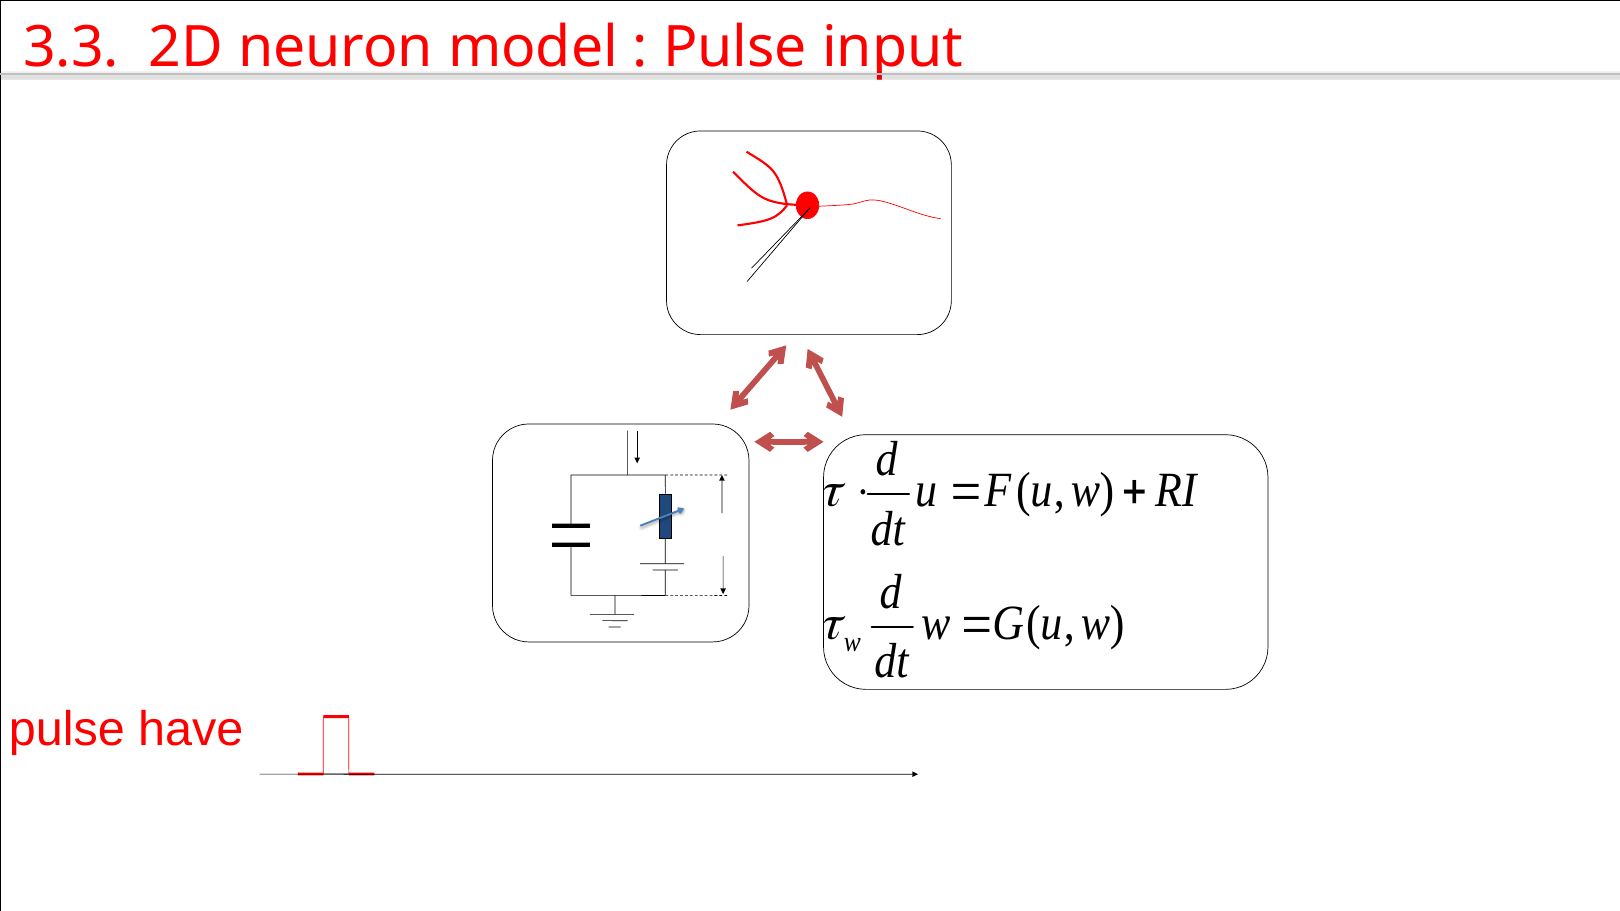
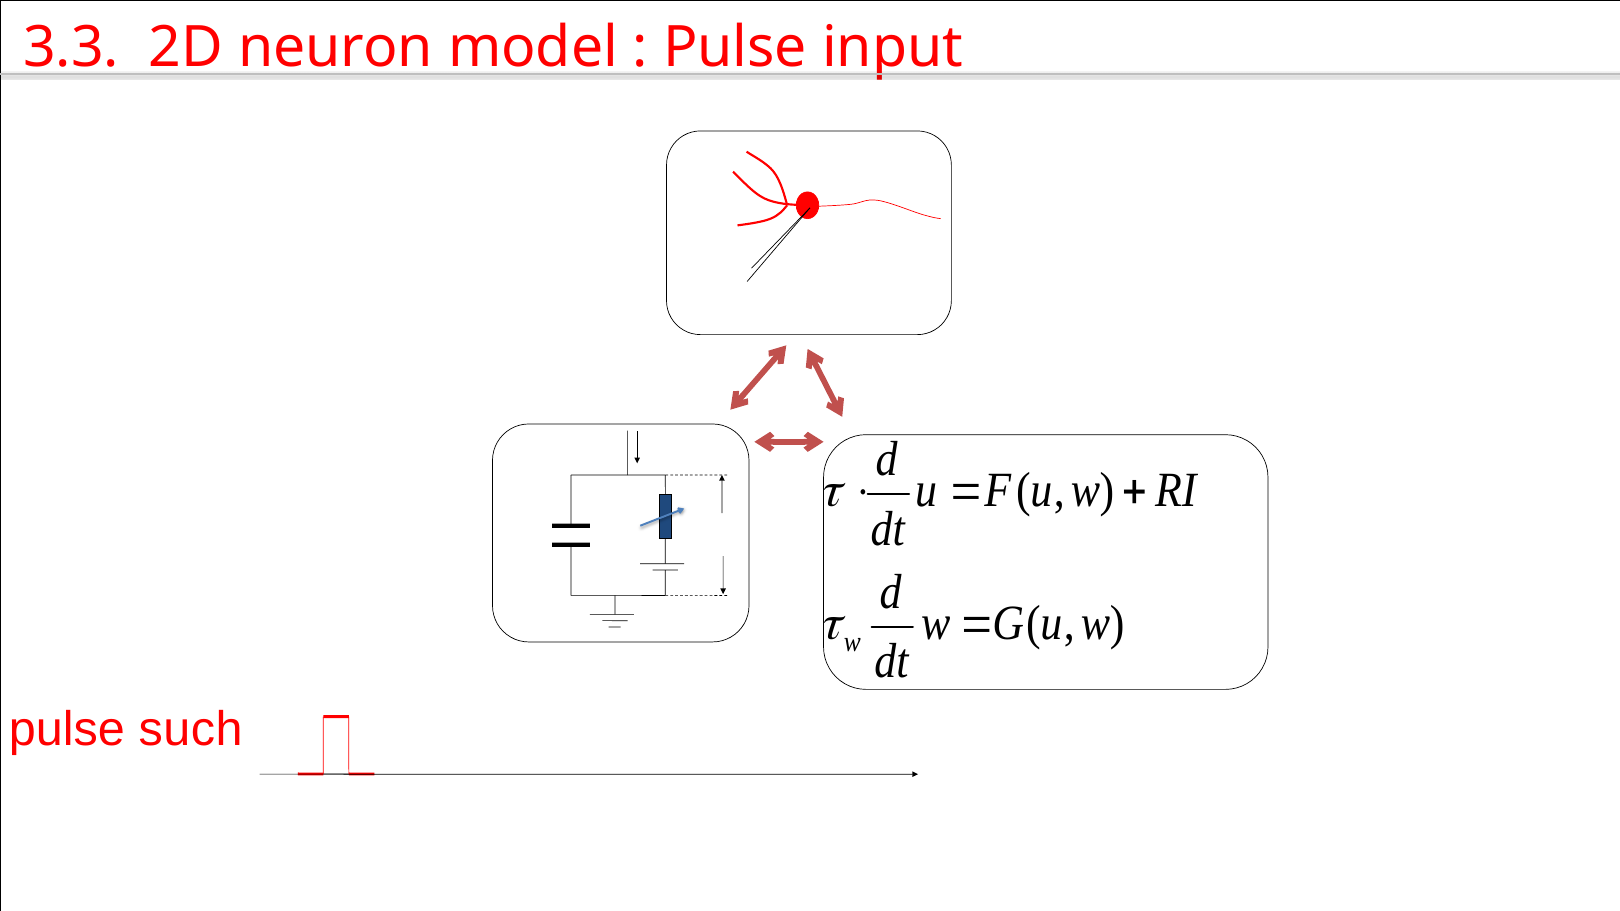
have: have -> such (191, 729)
